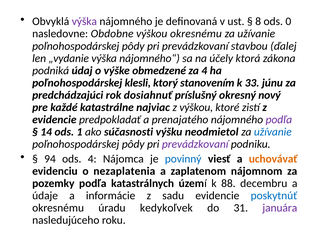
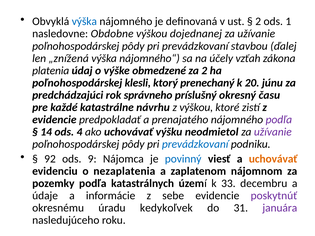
výška colour: purple -> blue (84, 21)
8: 8 -> 2 (258, 21)
0: 0 -> 1 (288, 21)
výškou okresnému: okresnému -> dojednanej (196, 34)
„vydanie: „vydanie -> „znížená (69, 58)
ktorá: ktorá -> vzťah (248, 58)
podniká: podniká -> platenia (51, 71)
za 4: 4 -> 2 (204, 71)
stanovením: stanovením -> prenechaný (207, 83)
33: 33 -> 20 (252, 83)
dosiahnuť: dosiahnuť -> správneho (148, 95)
nový: nový -> času (269, 95)
najviac: najviac -> návrhu (153, 107)
1: 1 -> 4 (79, 132)
ako súčasnosti: súčasnosti -> uchovávať (129, 132)
užívanie colour: blue -> purple (273, 132)
prevádzkovaní colour: purple -> blue (195, 144)
94: 94 -> 92 (50, 159)
ods 4: 4 -> 9 (92, 159)
88: 88 -> 33 (228, 184)
sadu: sadu -> sebe (173, 196)
poskytnúť colour: blue -> purple (274, 196)
